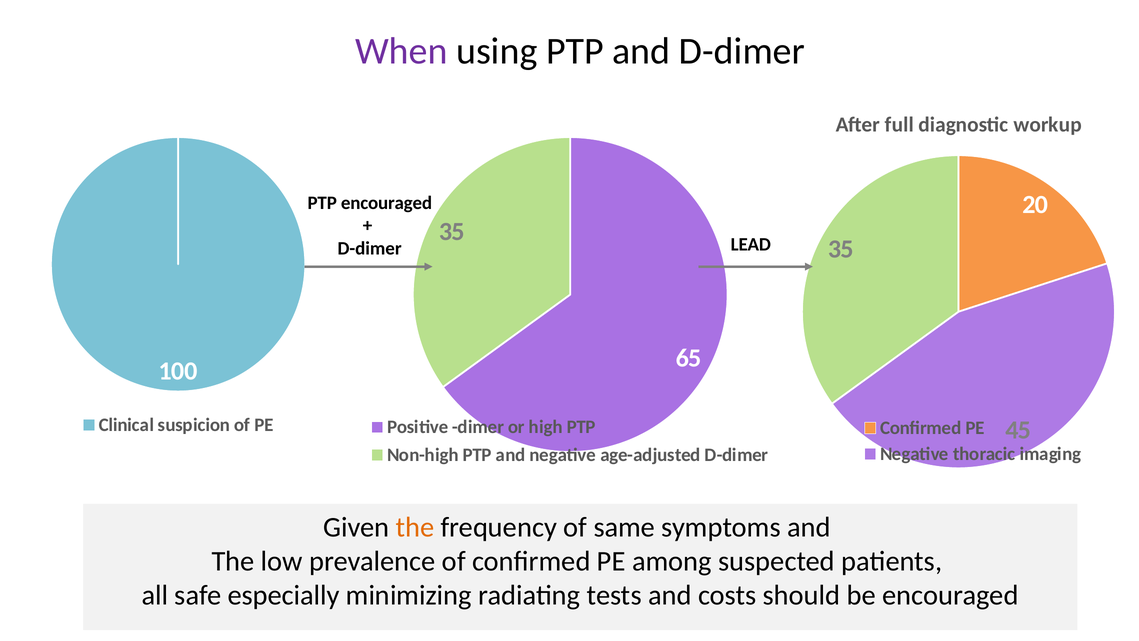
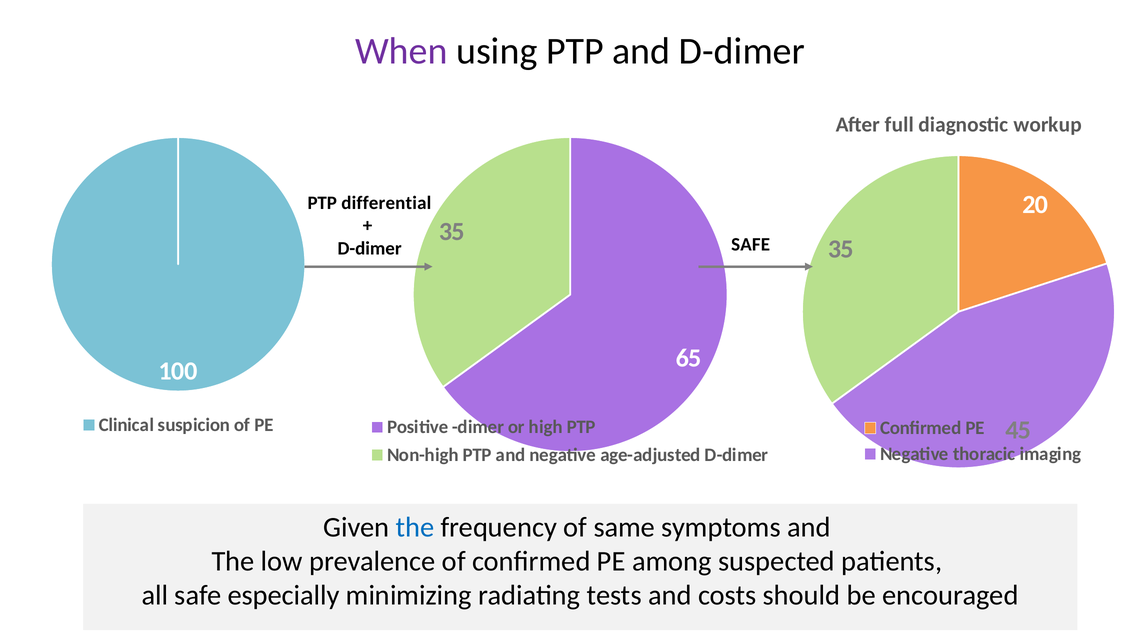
PTP encouraged: encouraged -> differential (386, 203)
D-dimer LEAD: LEAD -> SAFE (751, 244)
the colour: orange -> blue (415, 527)
